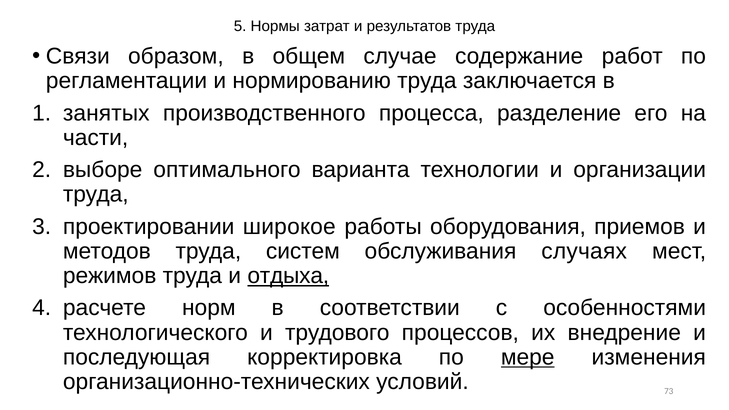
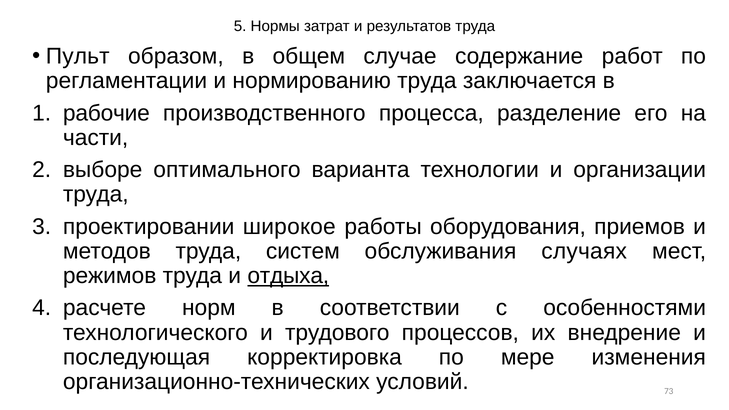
Связи: Связи -> Пульт (78, 56)
занятых: занятых -> рабочие (106, 113)
мере underline: present -> none (528, 357)
